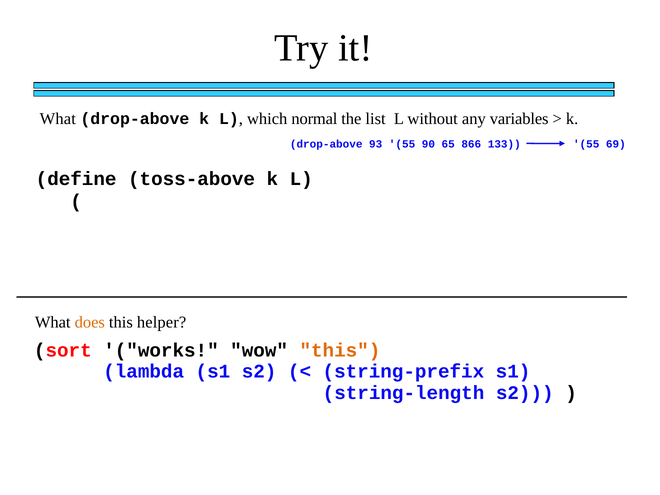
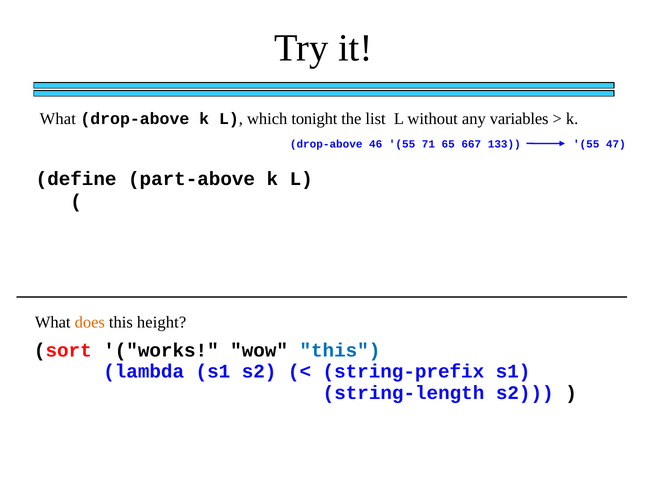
normal: normal -> tonight (314, 119)
93: 93 -> 46 (376, 144)
90: 90 -> 71 (428, 144)
866: 866 -> 667 (471, 144)
69: 69 -> 47 (616, 144)
toss-above: toss-above -> part-above (192, 179)
helper: helper -> height (162, 322)
this colour: orange -> blue (340, 350)
